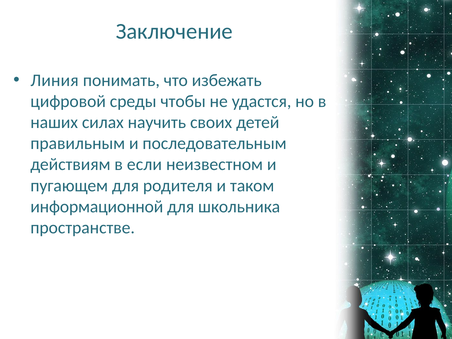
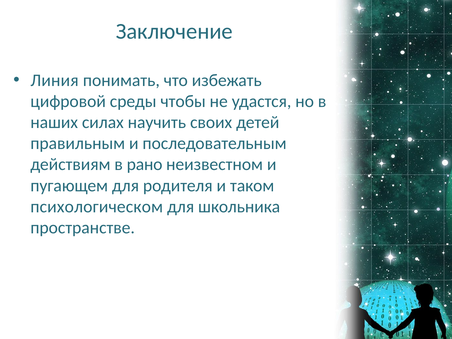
если: если -> рано (145, 164)
информационной: информационной -> психологическом (97, 207)
